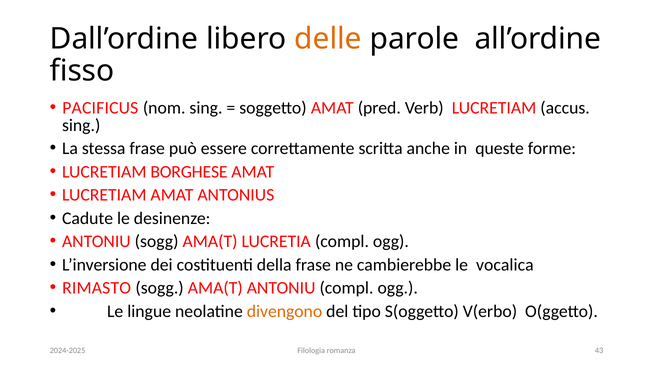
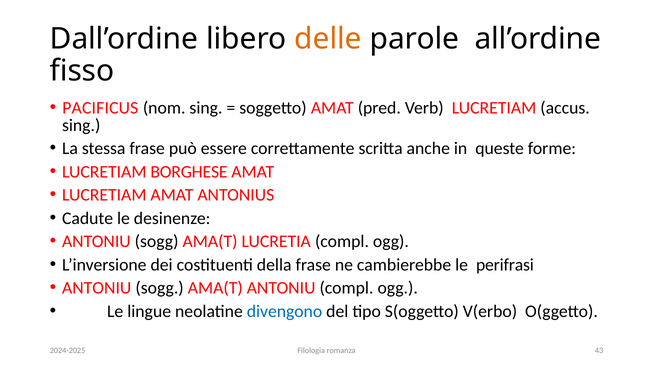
vocalica: vocalica -> perifrasi (505, 265)
RIMASTO: RIMASTO -> ANTONIU (97, 288)
divengono colour: orange -> blue (284, 312)
